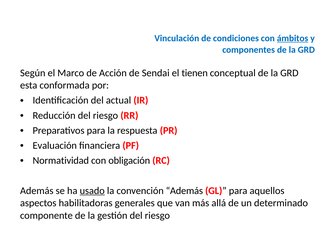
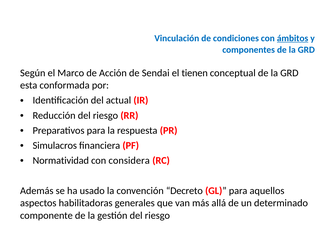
Evaluación: Evaluación -> Simulacros (55, 146)
obligación: obligación -> considera (129, 161)
usado underline: present -> none (92, 191)
convención Además: Además -> Decreto (184, 191)
